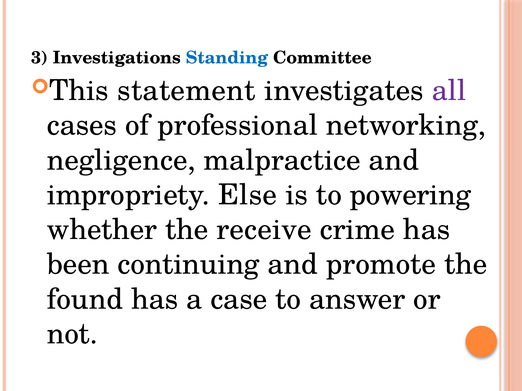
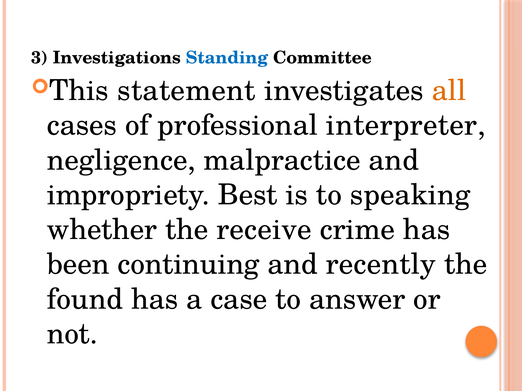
all colour: purple -> orange (449, 91)
networking: networking -> interpreter (406, 126)
Else: Else -> Best (248, 195)
powering: powering -> speaking (410, 195)
promote: promote -> recently (381, 265)
